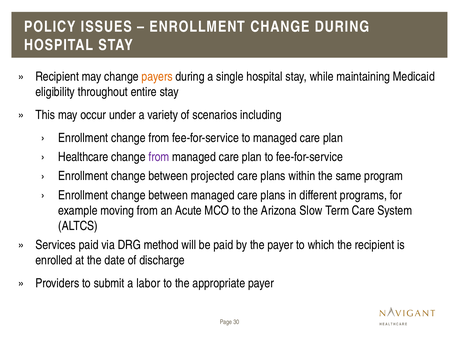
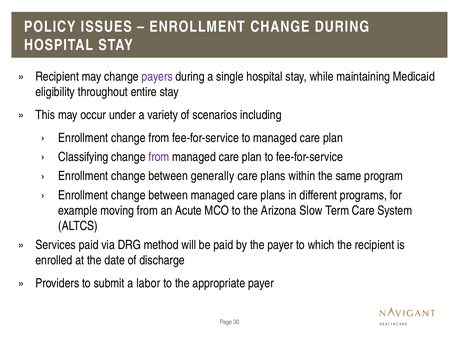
payers colour: orange -> purple (157, 77)
Healthcare: Healthcare -> Classifying (83, 157)
projected: projected -> generally (213, 176)
